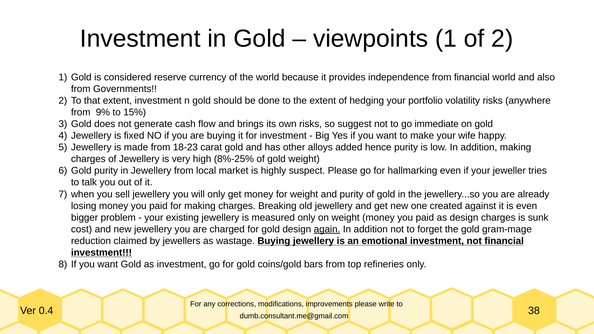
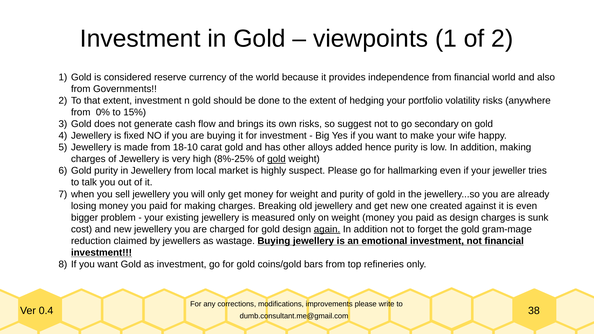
9%: 9% -> 0% (103, 112)
immediate: immediate -> secondary (437, 124)
18-23: 18-23 -> 18-10 (185, 147)
gold underline: none -> present (277, 159)
